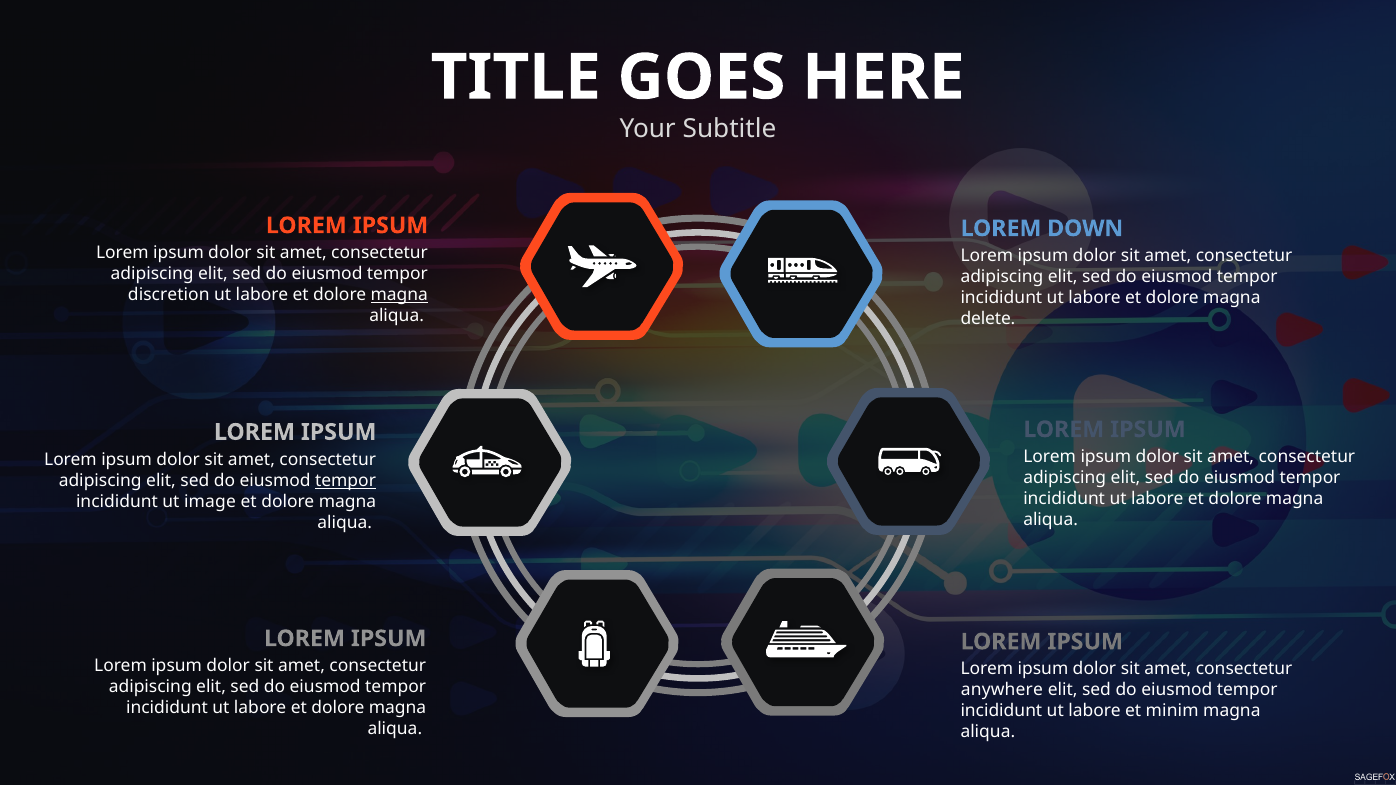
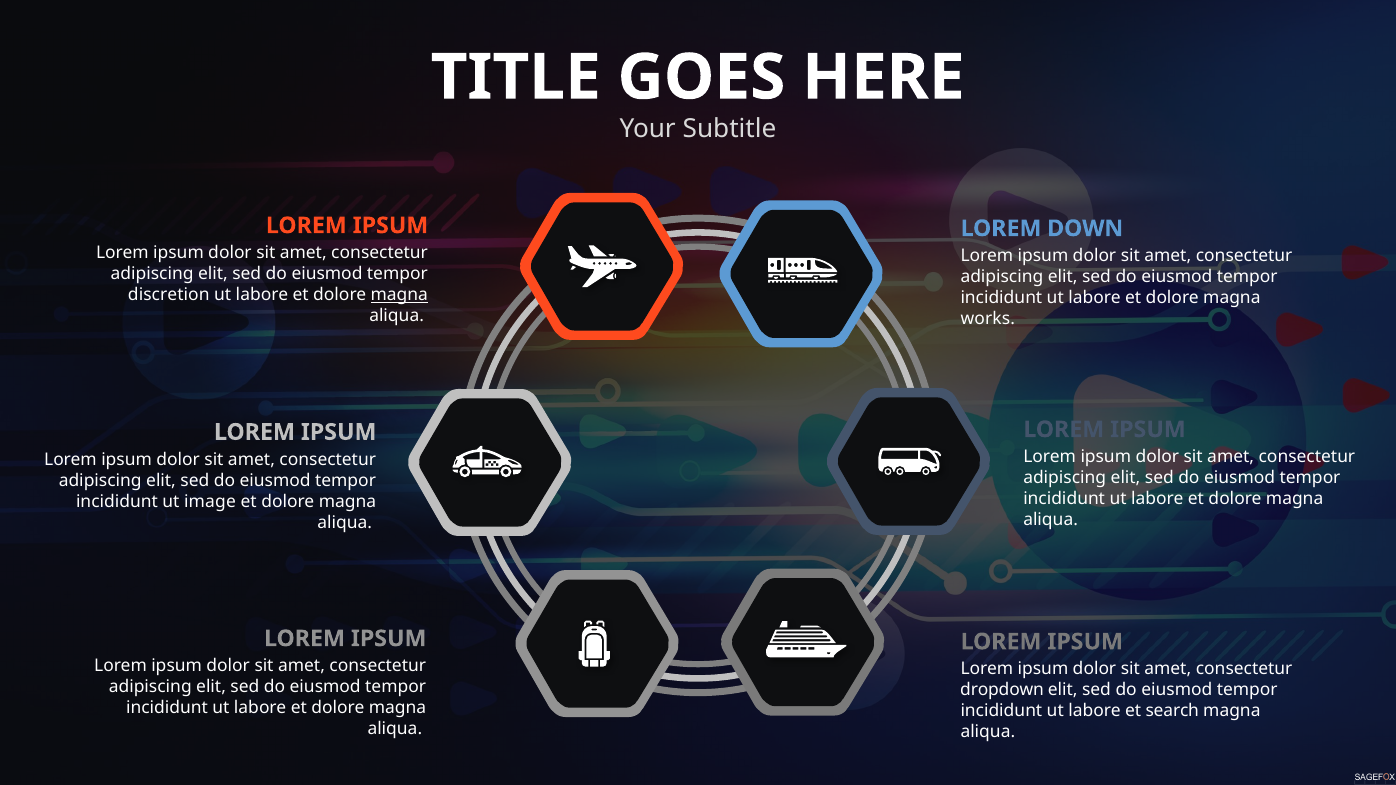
delete: delete -> works (988, 319)
tempor underline: present -> none (346, 481)
anywhere: anywhere -> dropdown (1002, 690)
minim: minim -> search (1172, 711)
